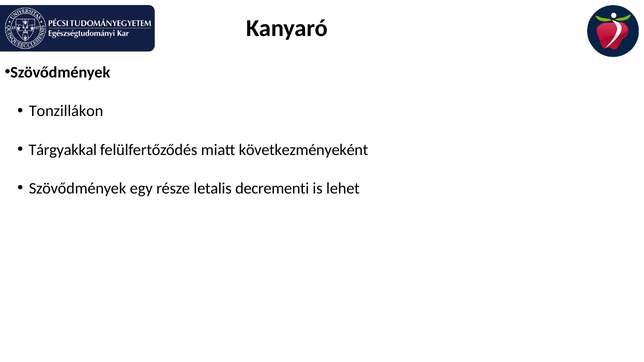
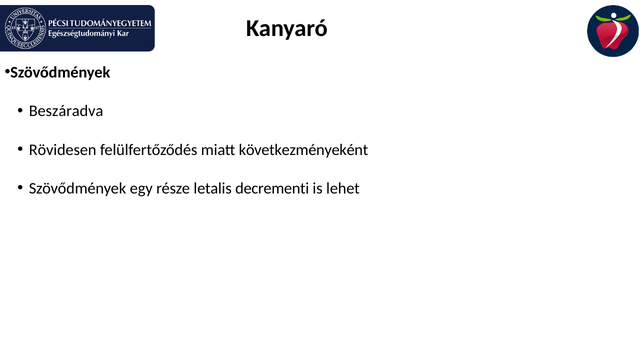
Tonzillákon: Tonzillákon -> Beszáradva (66, 111)
Tárgyakkal: Tárgyakkal -> Rövidesen (63, 150)
